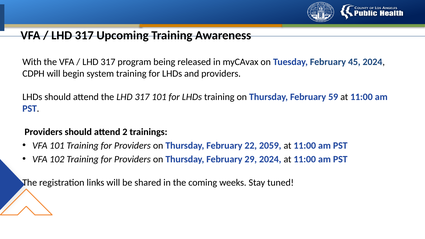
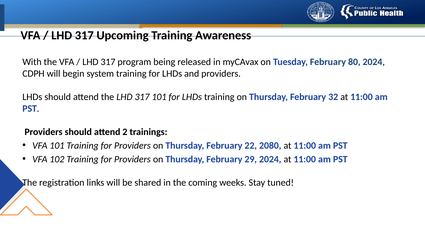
45: 45 -> 80 (354, 62)
59: 59 -> 32 (333, 97)
2059: 2059 -> 2080 (270, 146)
